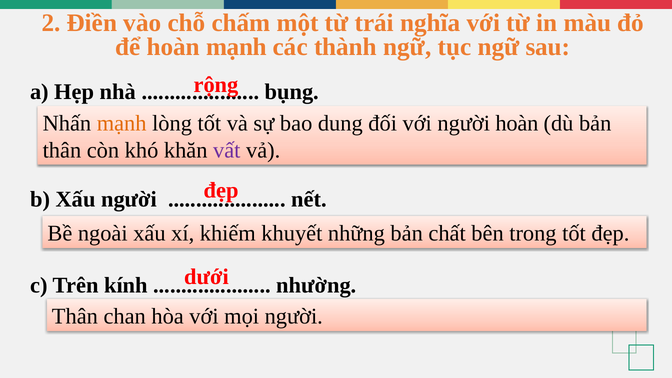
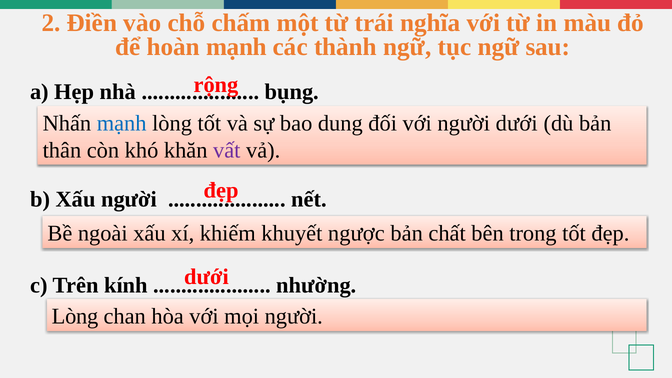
mạnh colour: orange -> blue (122, 123)
người hoàn: hoàn -> dưới (517, 123)
những: những -> ngược (356, 234)
Thân: Thân -> Lòng (75, 317)
